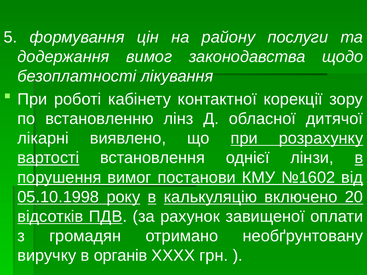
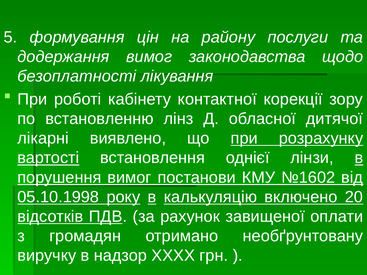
органів: органів -> надзор (120, 256)
